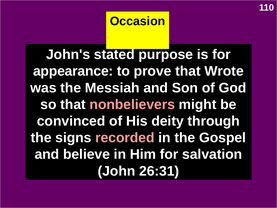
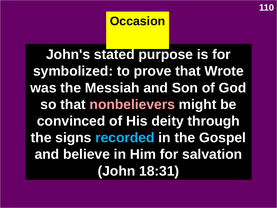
appearance: appearance -> symbolized (73, 71)
recorded colour: pink -> light blue (125, 138)
26:31: 26:31 -> 18:31 (159, 171)
